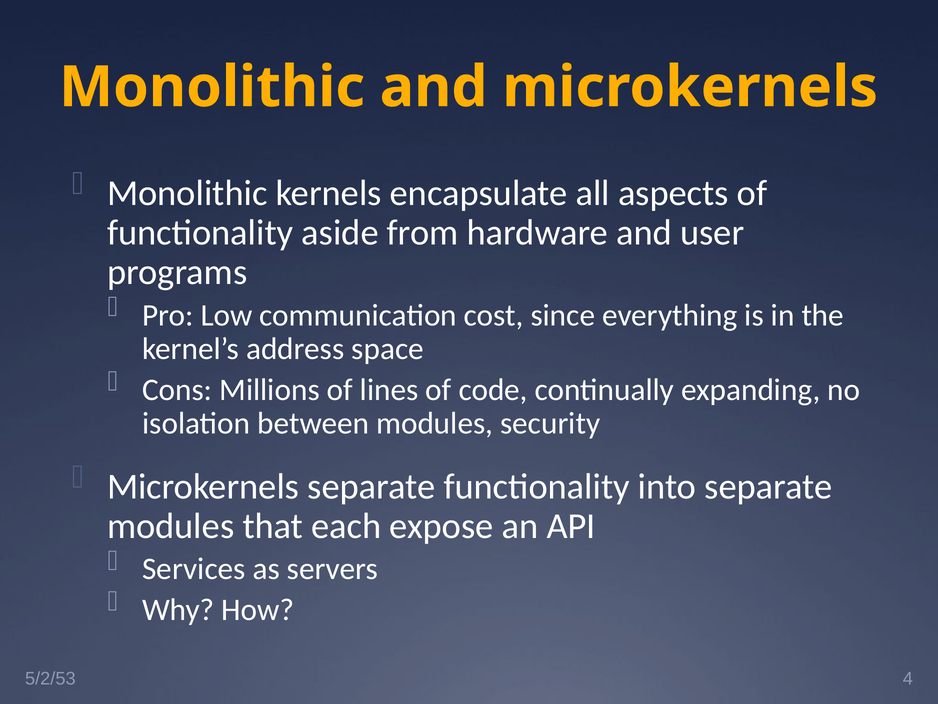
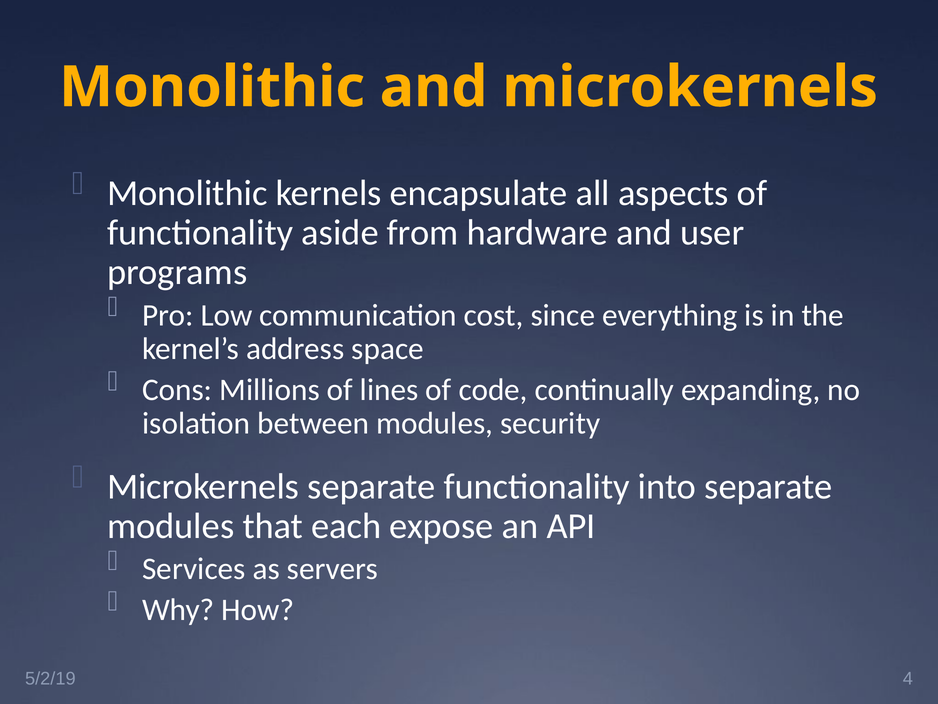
5/2/53: 5/2/53 -> 5/2/19 (50, 678)
